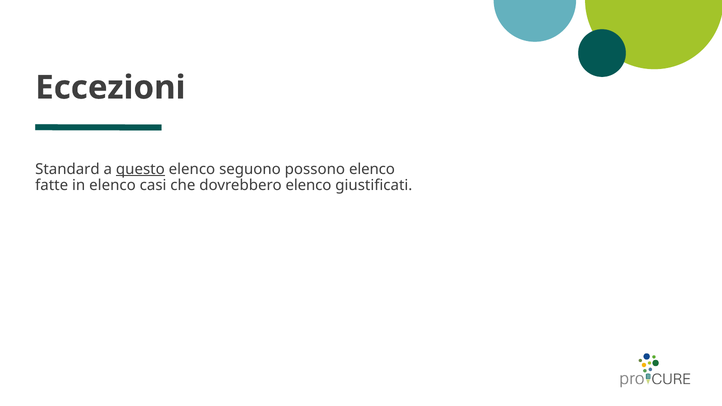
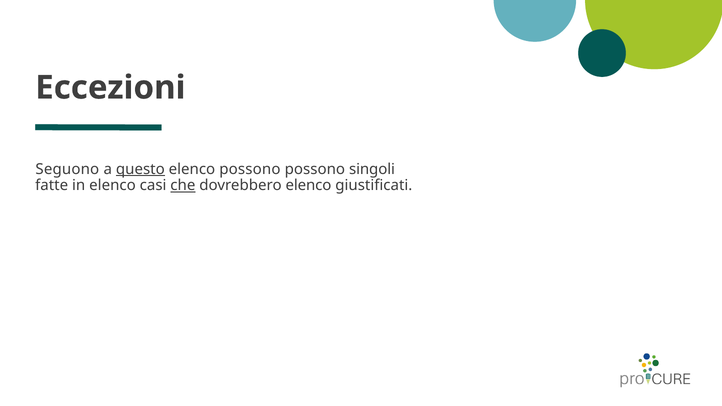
Standard: Standard -> Seguono (67, 169)
elenco seguono: seguono -> possono (250, 169)
possono elenco: elenco -> singoli (372, 169)
che underline: none -> present (183, 186)
